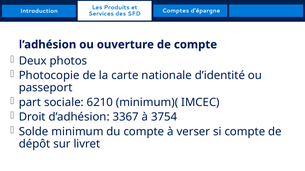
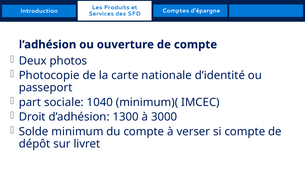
6210: 6210 -> 1040 (100, 103)
3367: 3367 -> 1300 (126, 117)
3754: 3754 -> 3000 (164, 117)
